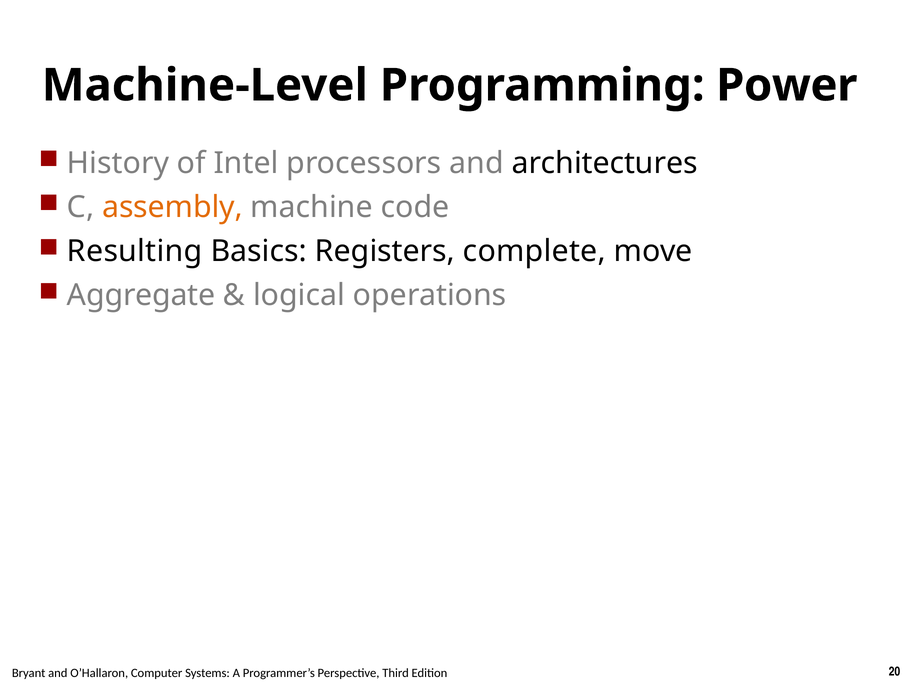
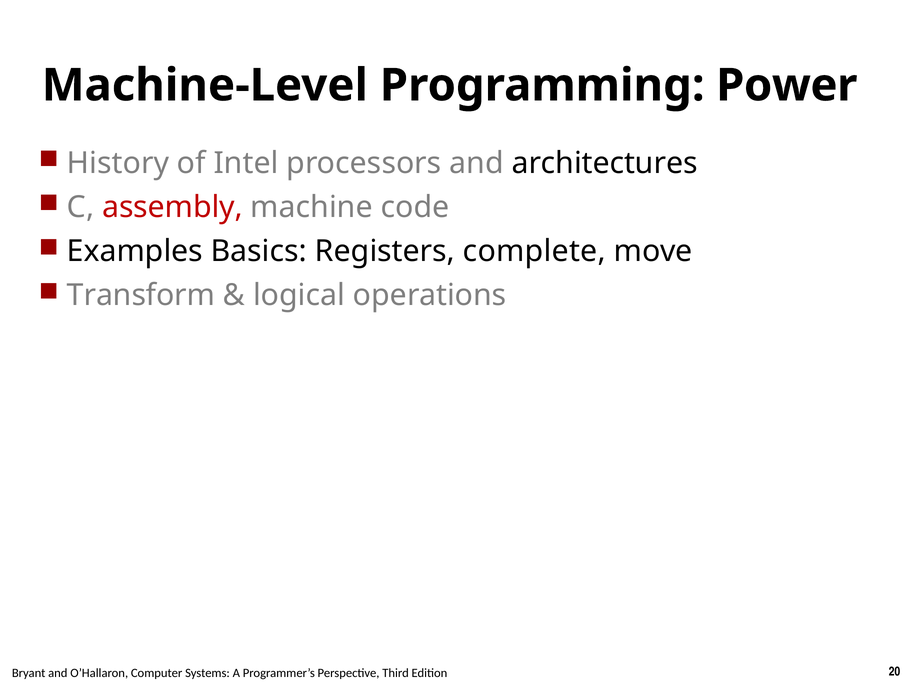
assembly colour: orange -> red (172, 207)
Resulting: Resulting -> Examples (135, 251)
Aggregate: Aggregate -> Transform (141, 295)
